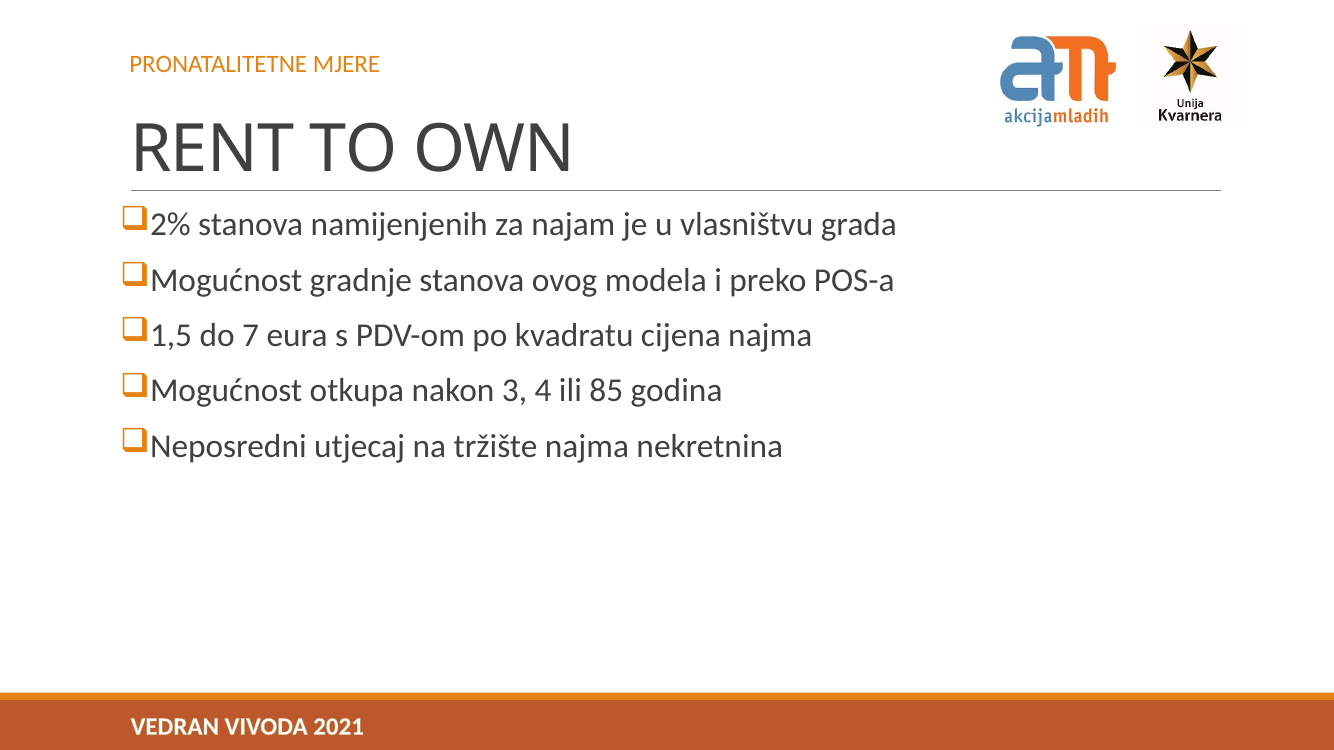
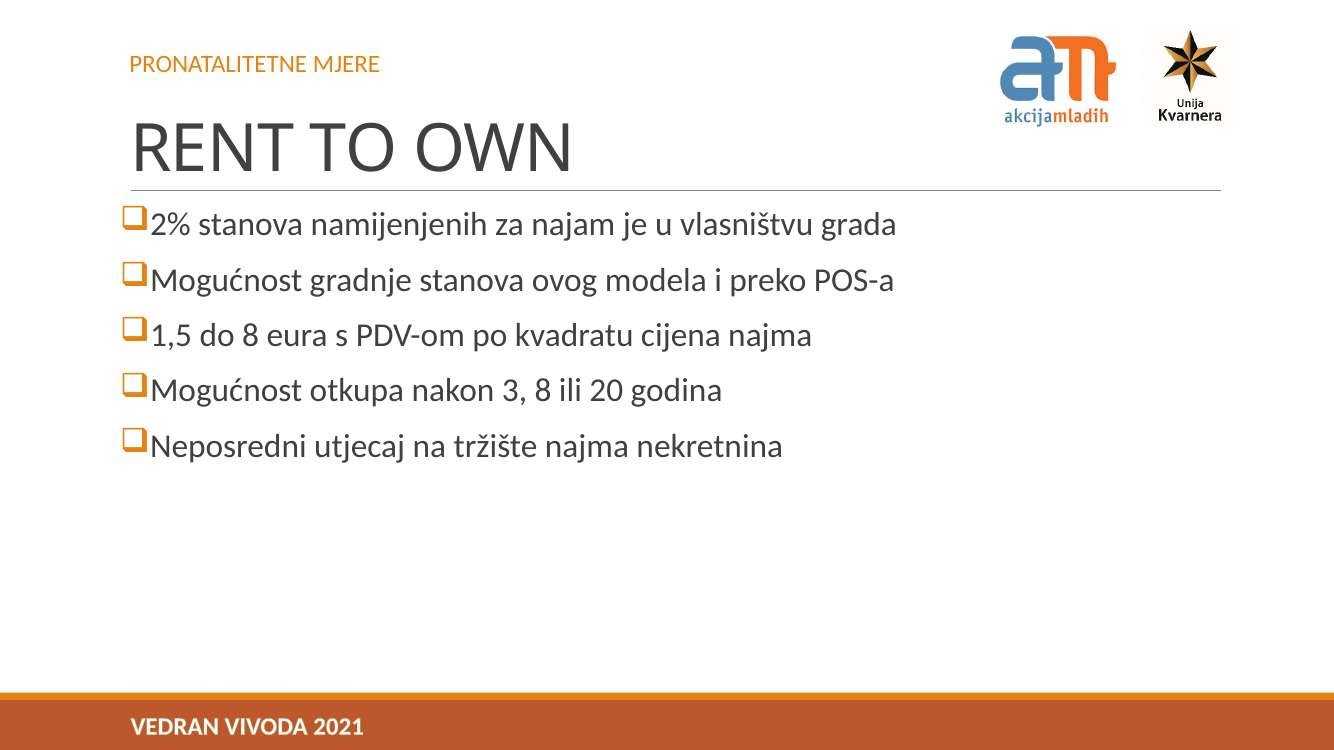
do 7: 7 -> 8 (251, 336)
3 4: 4 -> 8 (543, 391)
85: 85 -> 20 (606, 391)
